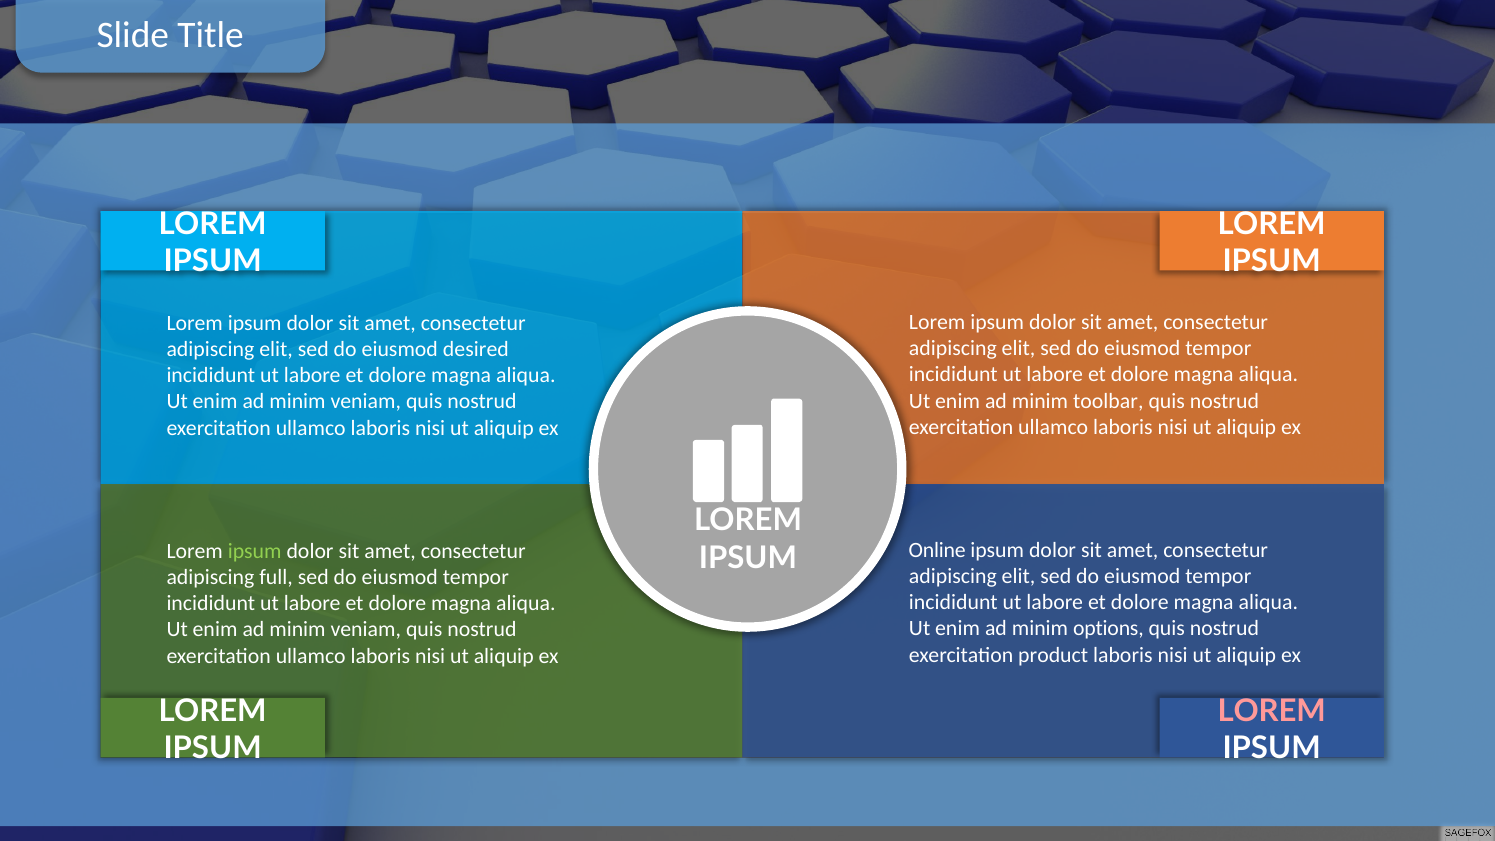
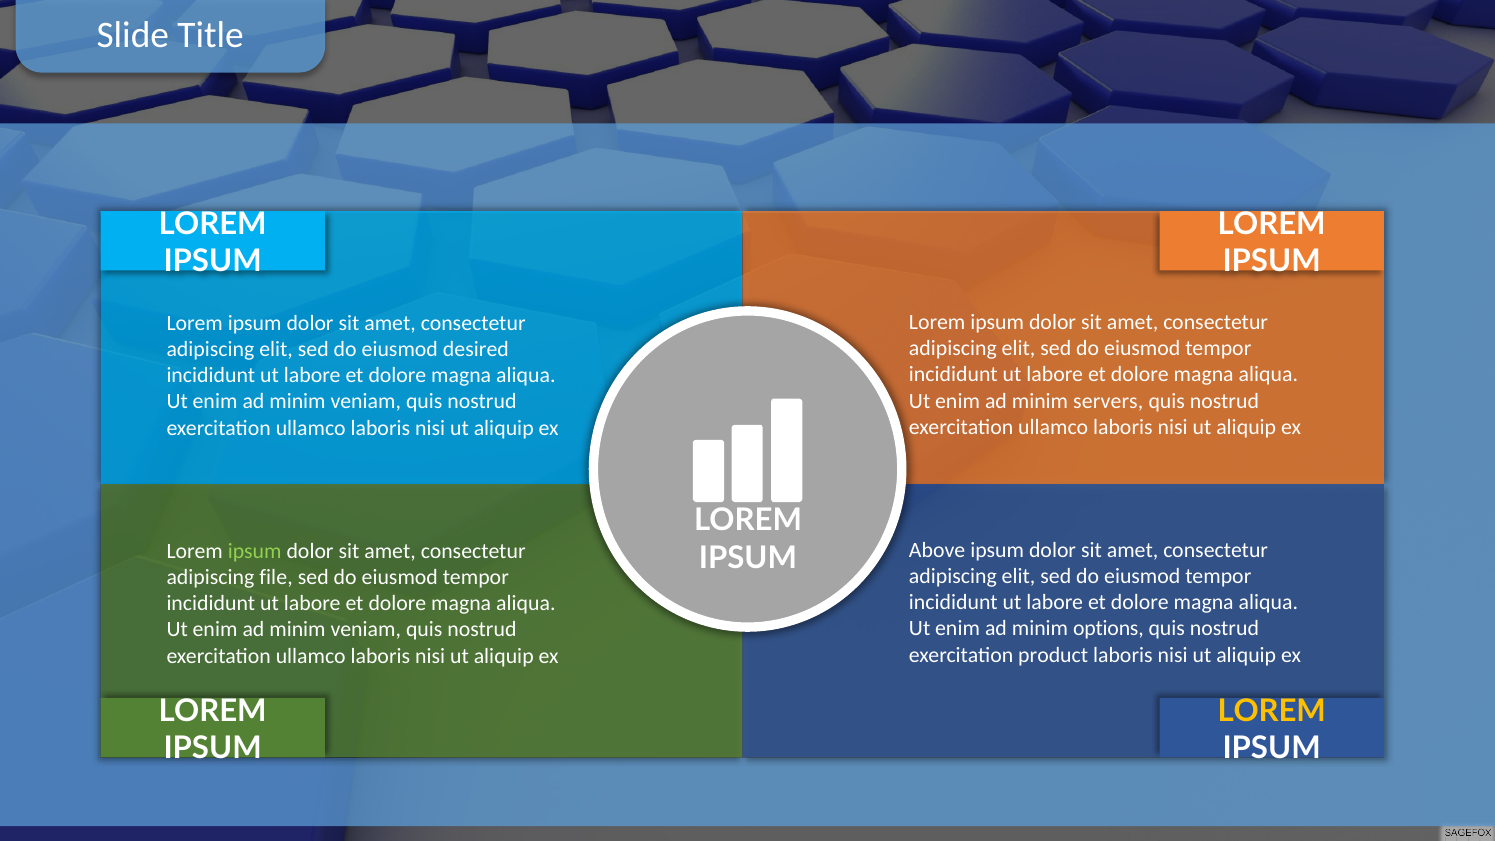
toolbar: toolbar -> servers (1108, 401)
Online: Online -> Above (937, 550)
full: full -> file (276, 577)
LOREM colour: pink -> yellow (1272, 711)
